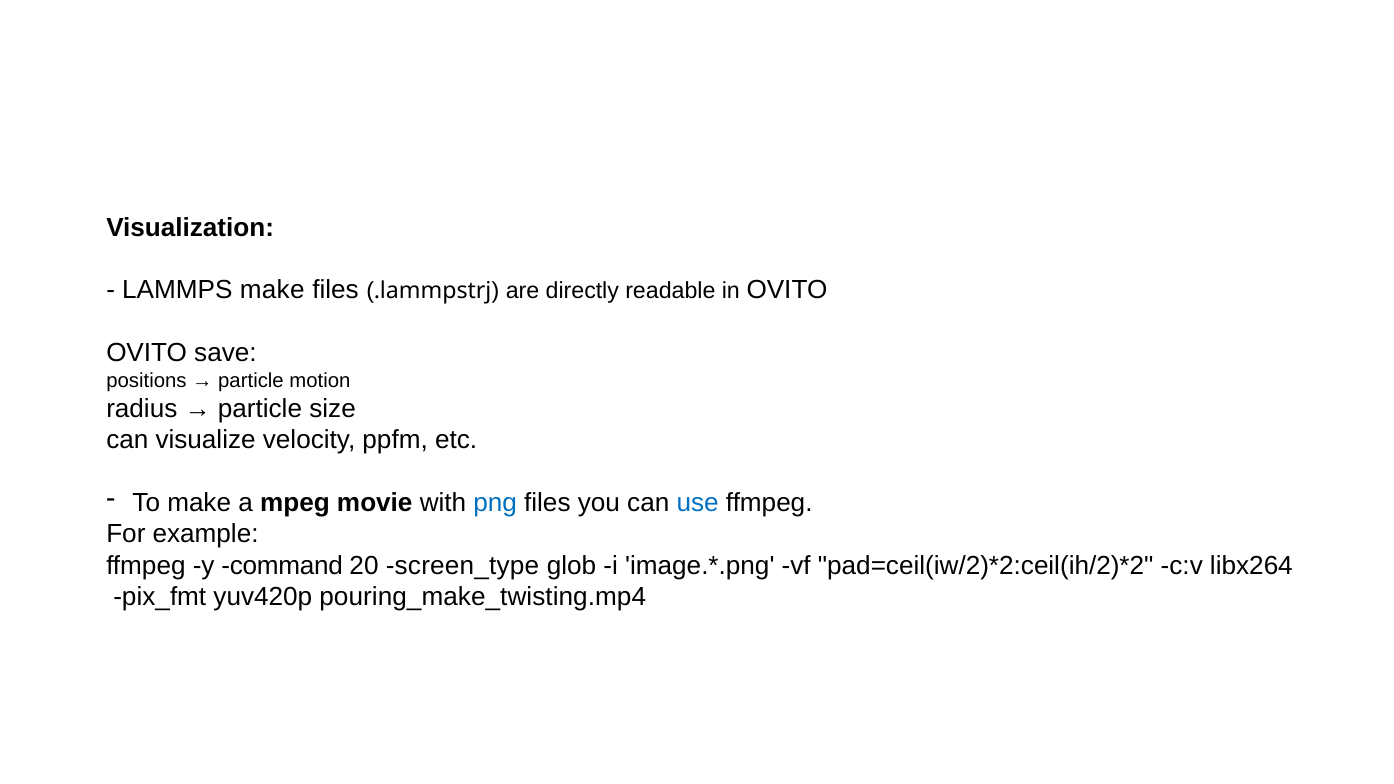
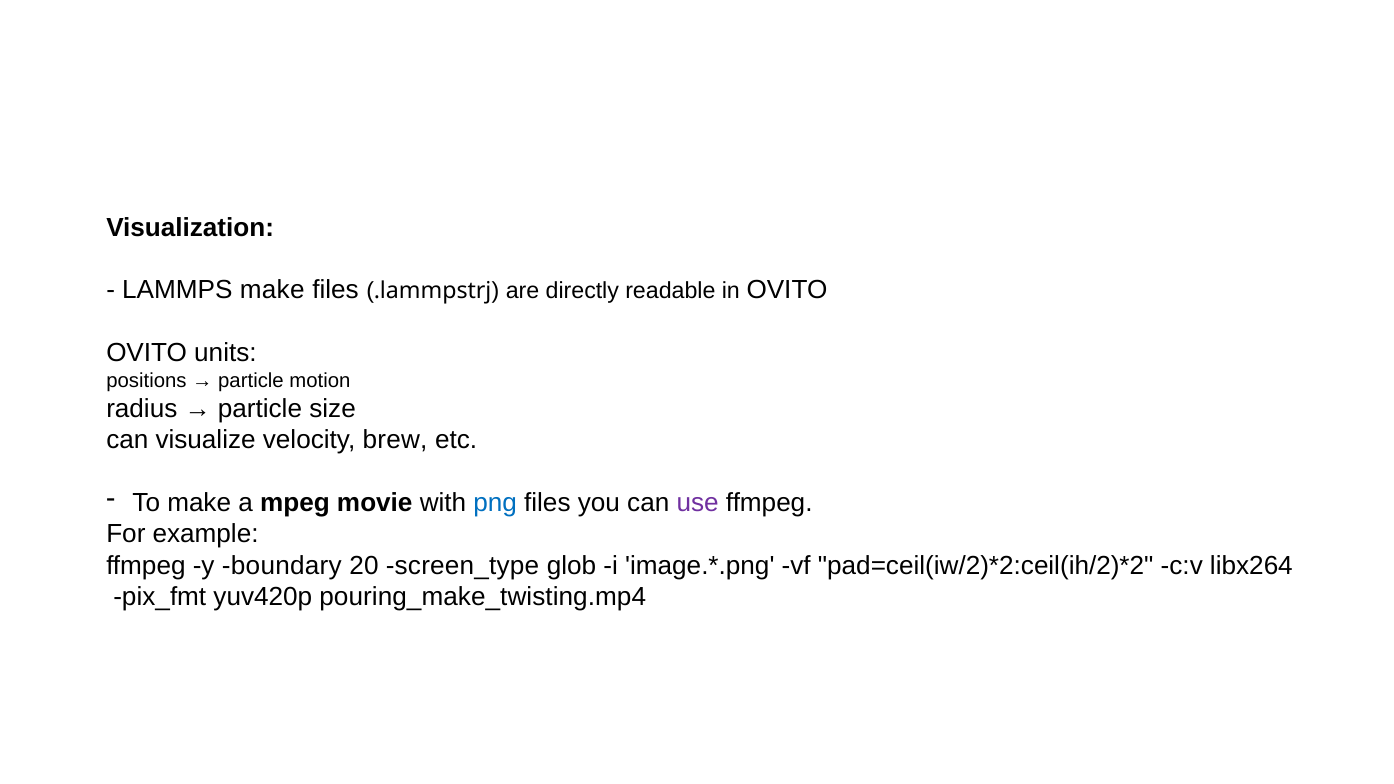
save: save -> units (225, 353)
ppfm: ppfm -> brew (395, 440)
use colour: blue -> purple (698, 503)
command: command -> boundary (282, 566)
